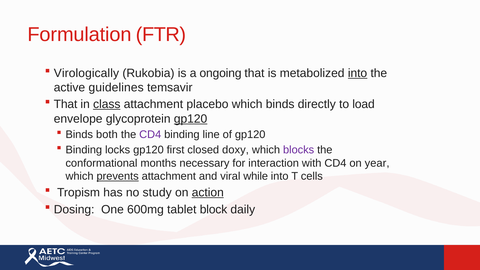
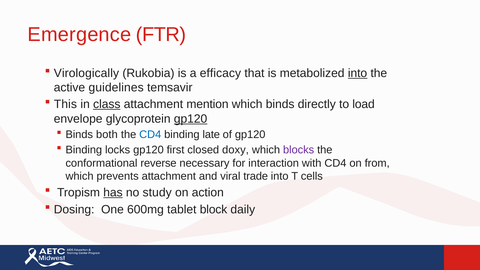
Formulation: Formulation -> Emergence (79, 35)
ongoing: ongoing -> efficacy (220, 73)
That: That -> This (65, 104)
placebo: placebo -> mention (207, 104)
CD4 colour: purple -> blue (150, 135)
line: line -> late (211, 135)
months: months -> reverse (158, 163)
year: year -> from (377, 163)
prevents underline: present -> none (118, 176)
while: while -> trade (256, 176)
has underline: none -> present (113, 193)
action underline: present -> none (208, 193)
